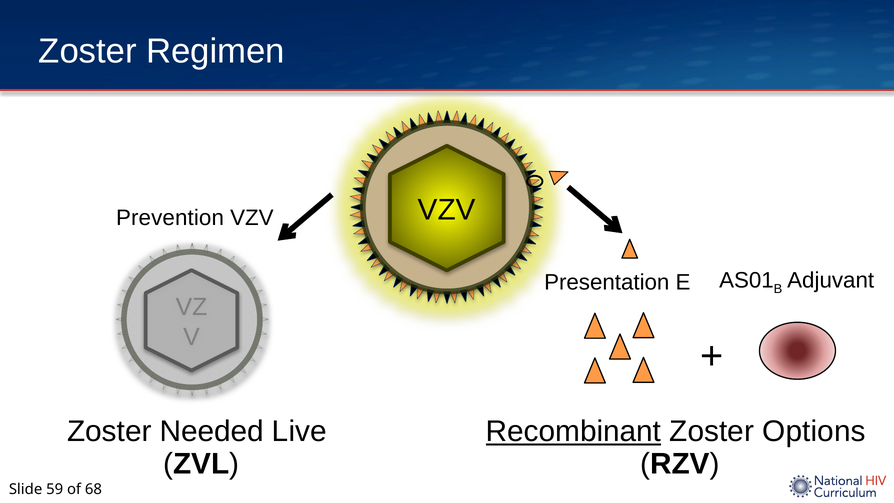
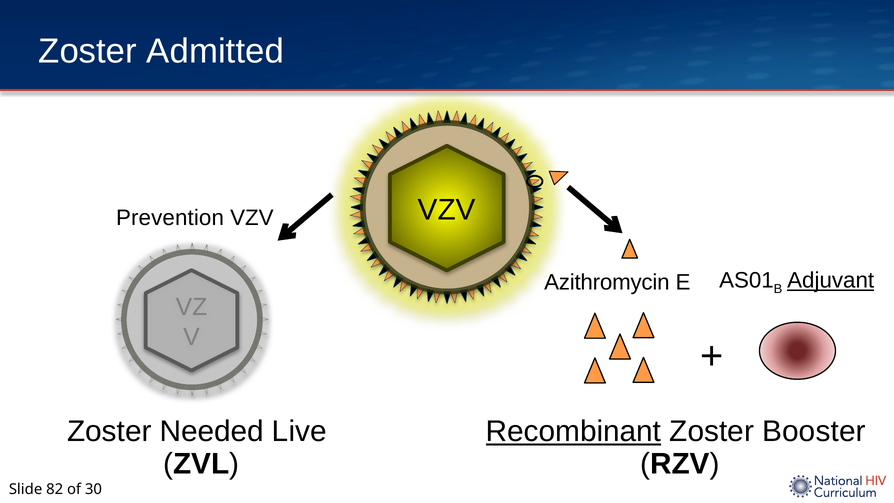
Regimen: Regimen -> Admitted (215, 51)
Presentation: Presentation -> Azithromycin (607, 282)
Adjuvant underline: none -> present (831, 280)
Options: Options -> Booster (814, 431)
59: 59 -> 82 (55, 489)
68: 68 -> 30 (93, 489)
